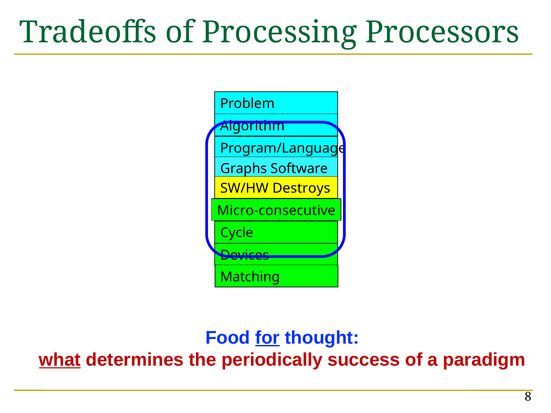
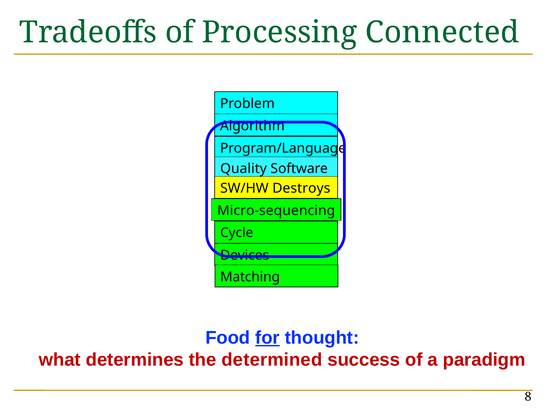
Processors: Processors -> Connected (442, 32)
Graphs: Graphs -> Quality (244, 169)
Micro-consecutive: Micro-consecutive -> Micro-sequencing (276, 211)
what underline: present -> none (60, 360)
periodically: periodically -> determined (272, 360)
